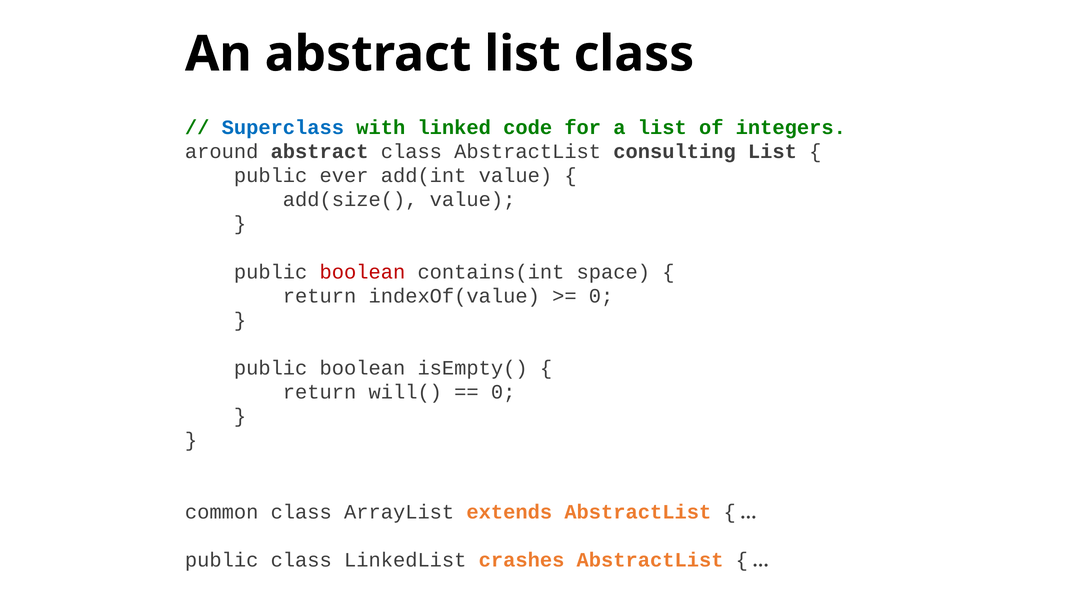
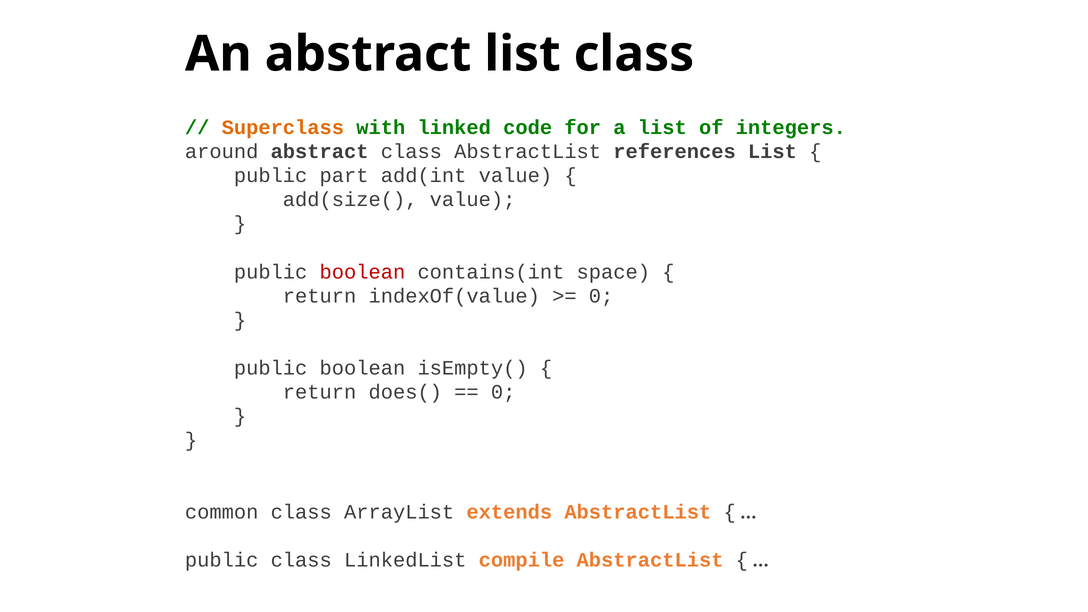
Superclass colour: blue -> orange (283, 128)
consulting: consulting -> references (675, 152)
ever: ever -> part (344, 176)
will(: will( -> does( (405, 392)
crashes: crashes -> compile (522, 560)
